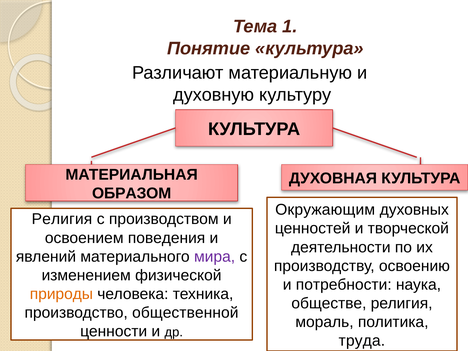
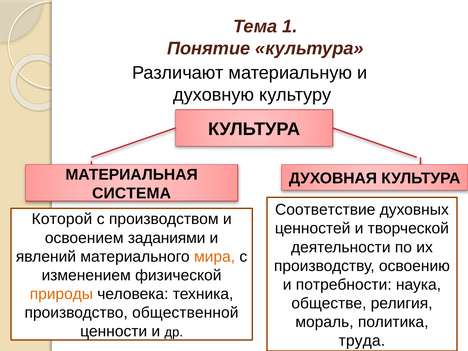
ОБРАЗОМ: ОБРАЗОМ -> СИСТЕМА (132, 193)
Окружающим: Окружающим -> Соответствие (325, 210)
Религия: Религия -> Которой (62, 219)
поведения: поведения -> заданиями (167, 238)
мира colour: purple -> orange (215, 257)
